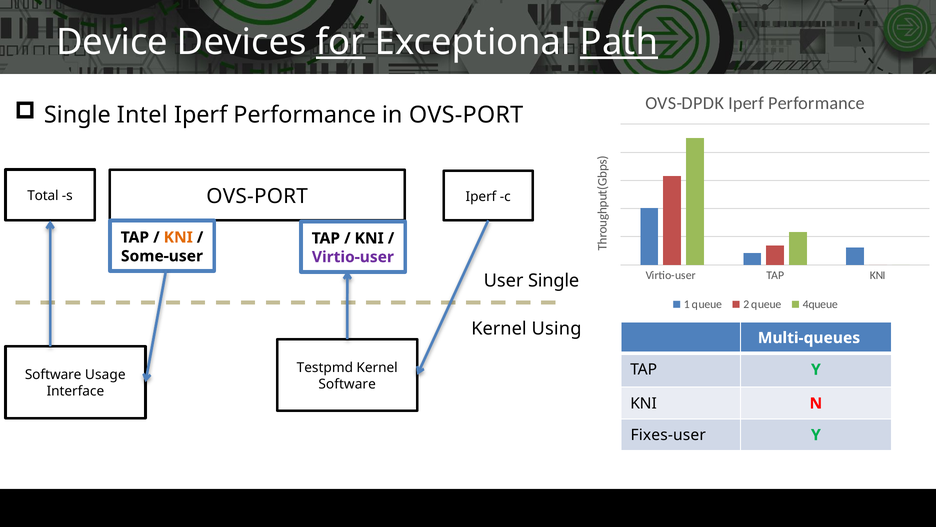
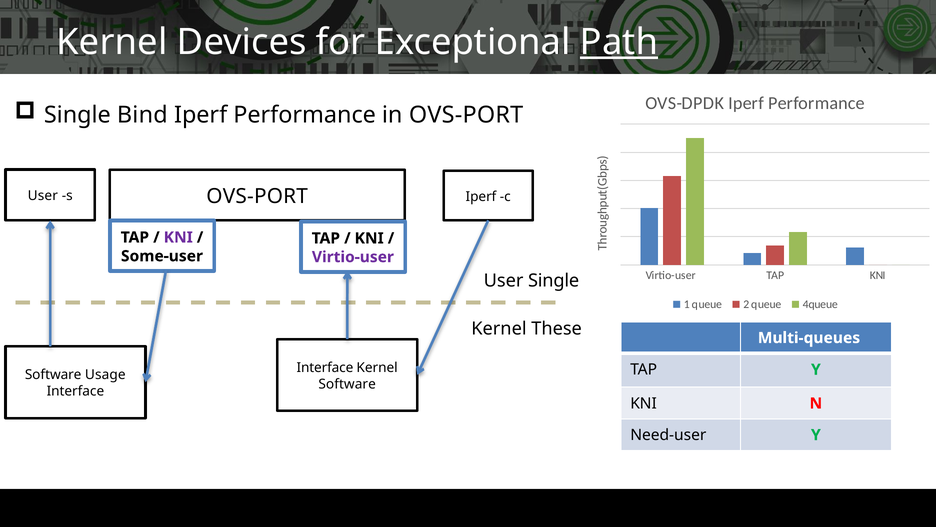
Device: Device -> Kernel (112, 42)
for underline: present -> none (341, 42)
Intel: Intel -> Bind (142, 115)
Total: Total -> User (43, 196)
KNI colour: orange -> purple (178, 237)
Using: Using -> These (557, 328)
Testpmd: Testpmd -> Interface (325, 367)
Fixes-user: Fixes-user -> Need-user (668, 435)
